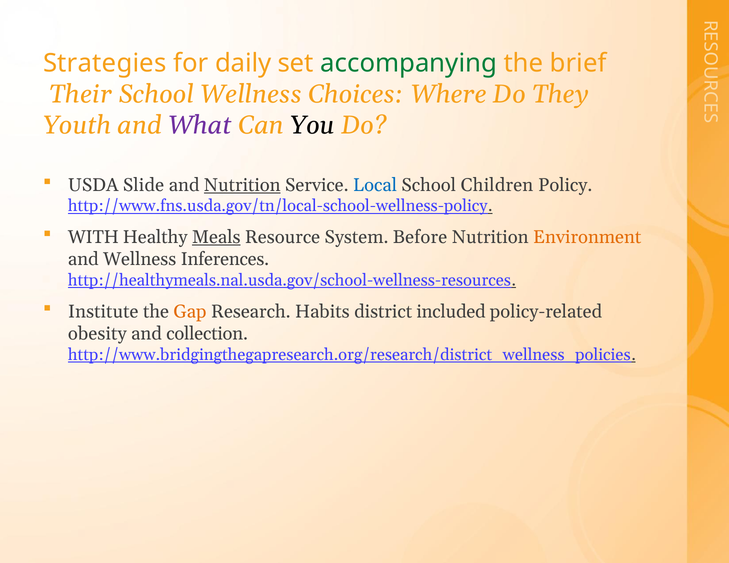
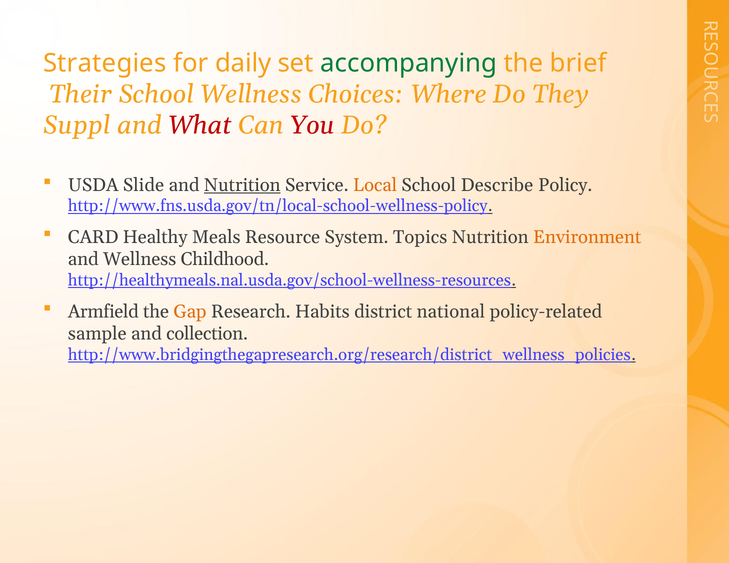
Youth: Youth -> Suppl (77, 125)
What colour: purple -> red (200, 125)
You colour: black -> red (313, 125)
Local colour: blue -> orange (375, 185)
Children: Children -> Describe (497, 185)
WITH: WITH -> CARD (93, 237)
Meals underline: present -> none (216, 237)
Before: Before -> Topics (420, 237)
Inferences: Inferences -> Childhood (225, 260)
Institute: Institute -> Armfield (103, 312)
included: included -> national (451, 312)
obesity: obesity -> sample (97, 334)
